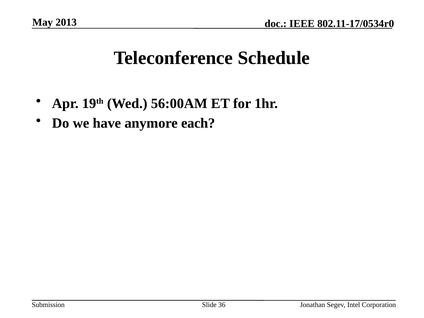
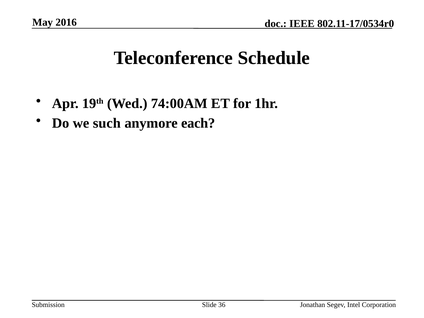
2013: 2013 -> 2016 (66, 22)
56:00AM: 56:00AM -> 74:00AM (179, 103)
have: have -> such (107, 123)
